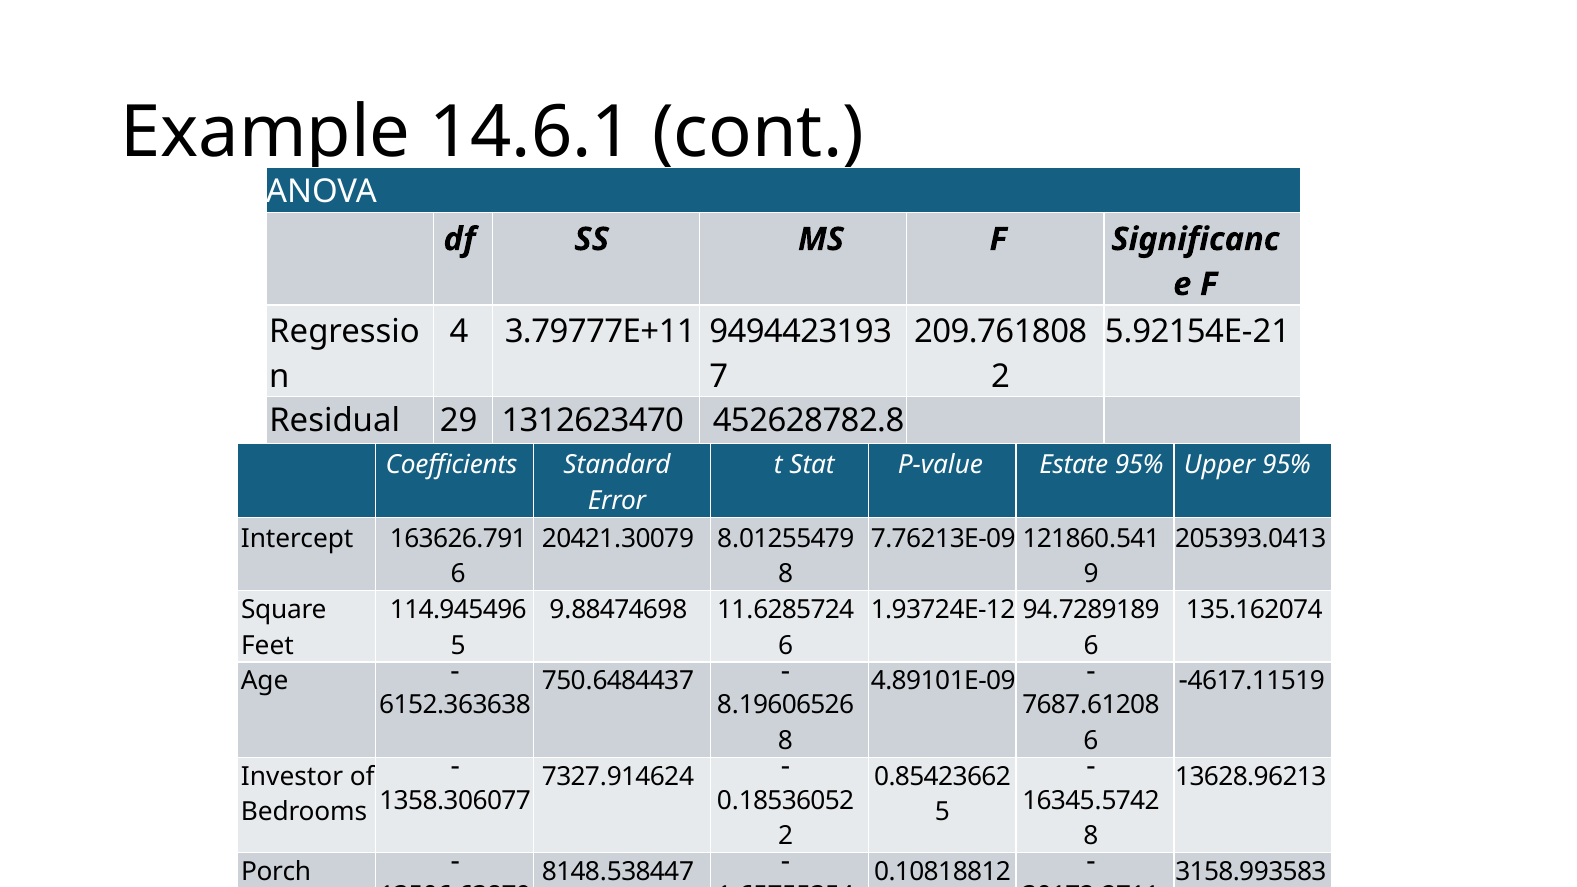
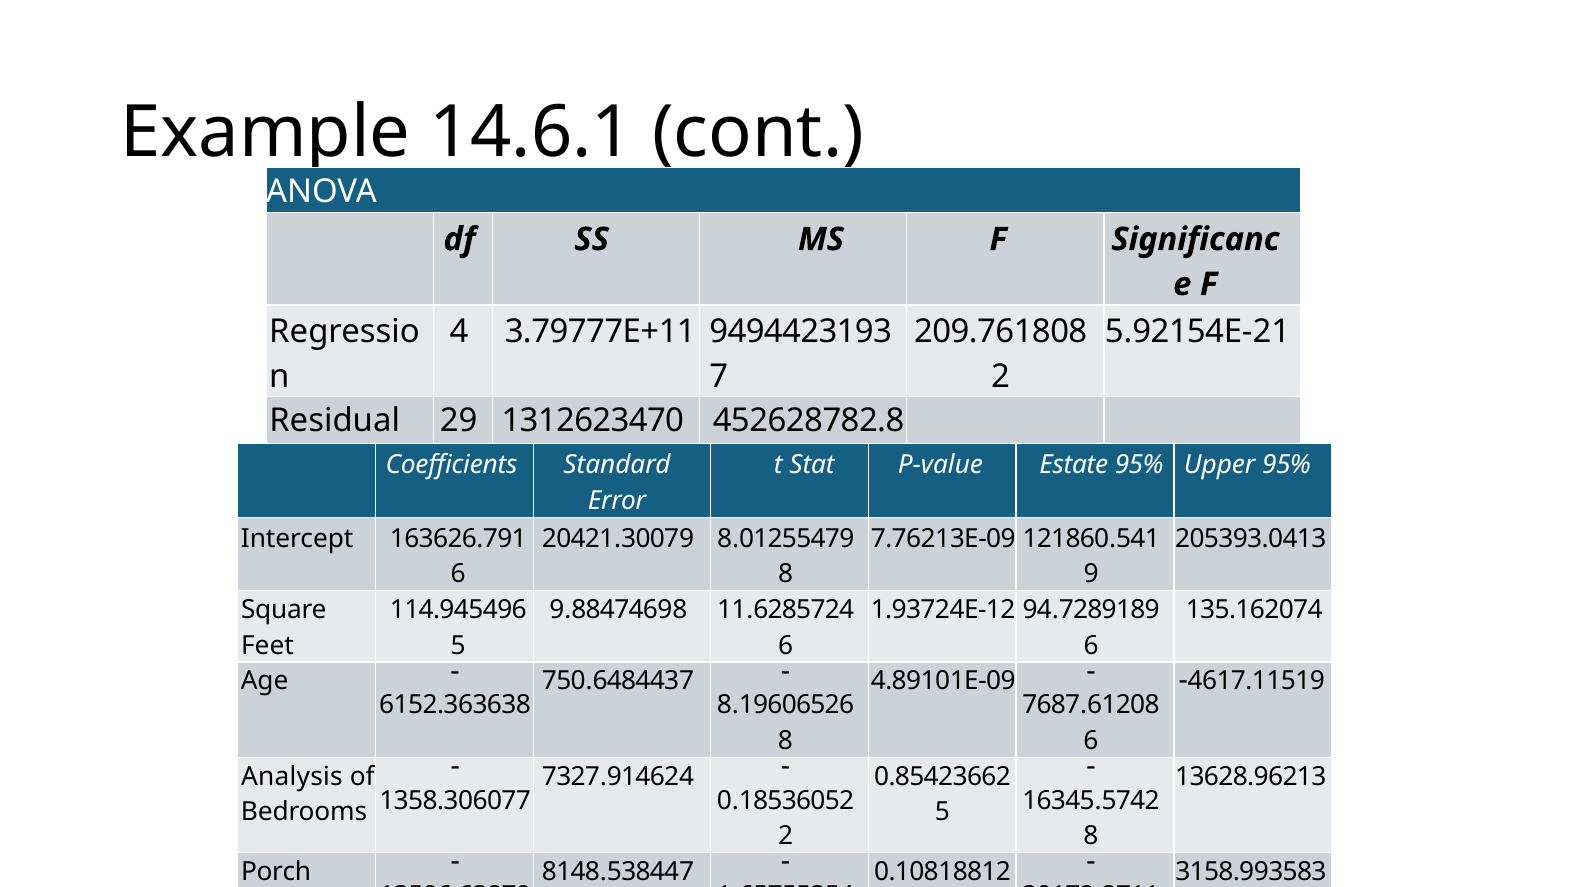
Investor: Investor -> Analysis (292, 777)
